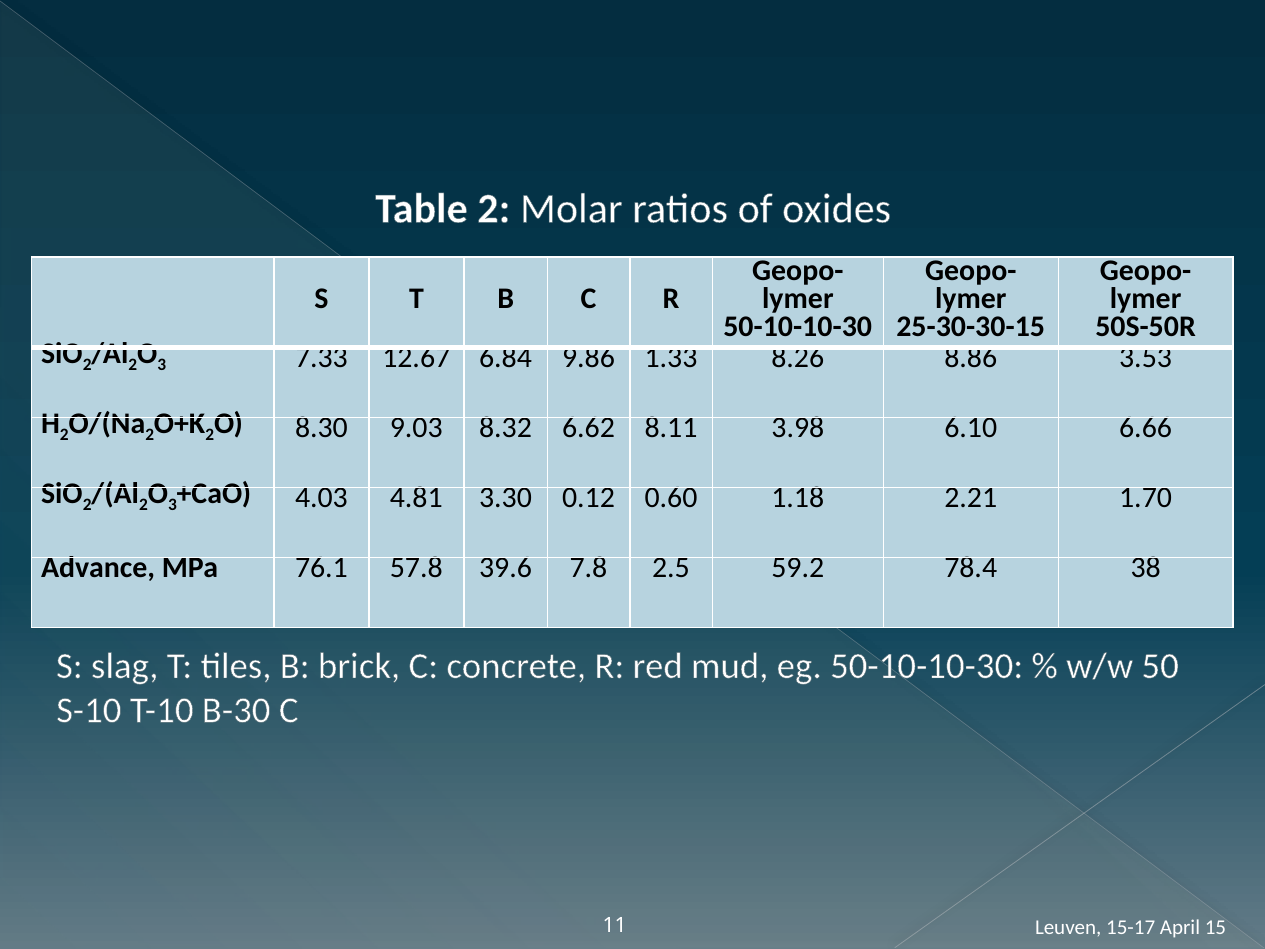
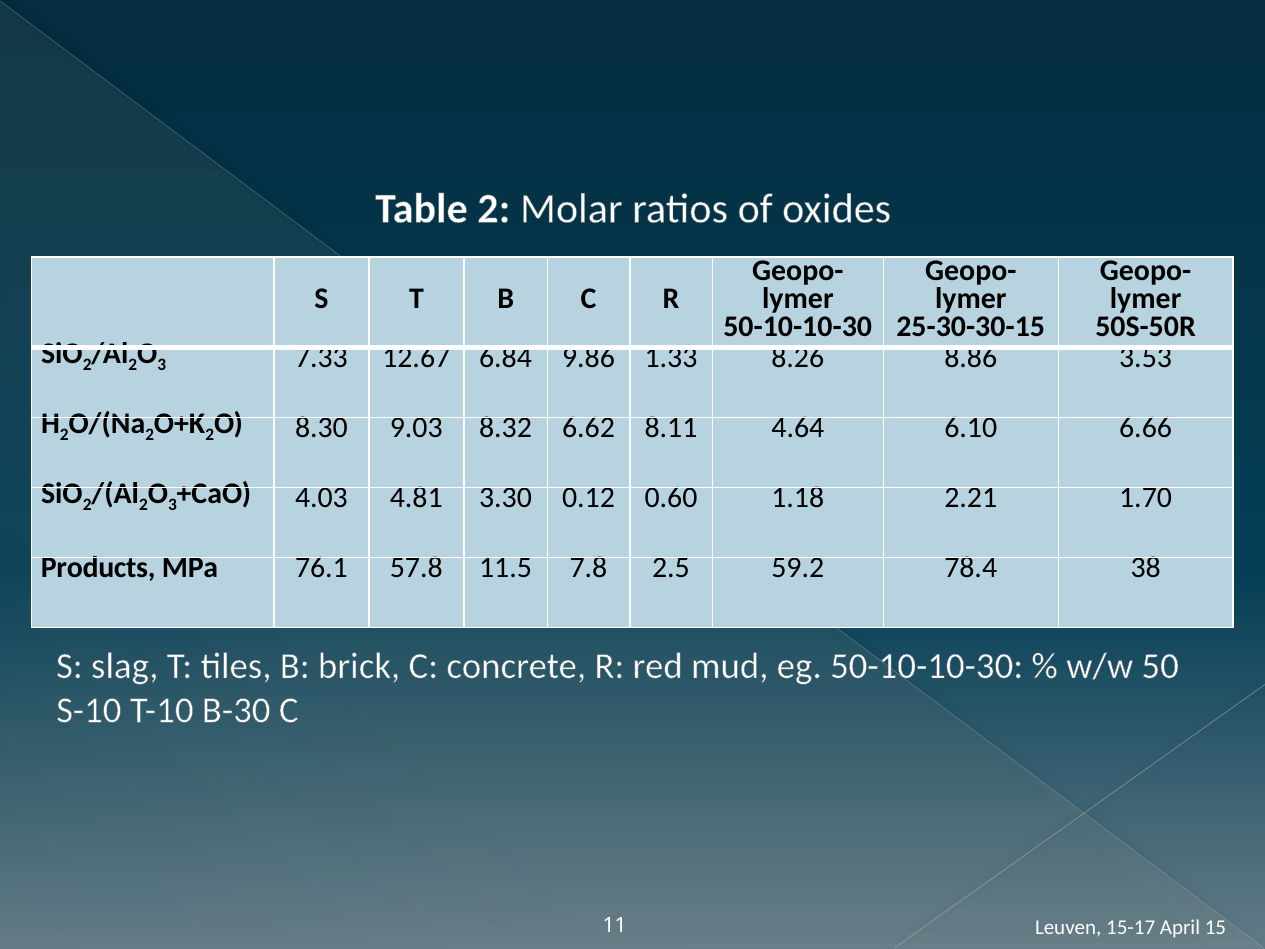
3.98: 3.98 -> 4.64 (798, 428)
Advance: Advance -> Products (98, 568)
39.6: 39.6 -> 11.5 (506, 568)
